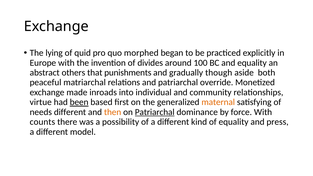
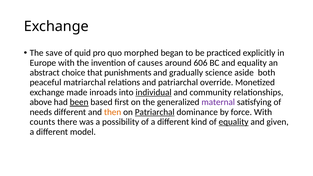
lying: lying -> save (54, 53)
divides: divides -> causes (150, 63)
100: 100 -> 606 (201, 63)
others: others -> choice (73, 73)
though: though -> science (219, 73)
individual underline: none -> present (154, 92)
virtue: virtue -> above (41, 102)
maternal colour: orange -> purple (218, 102)
equality underline: none -> present (234, 122)
press: press -> given (278, 122)
